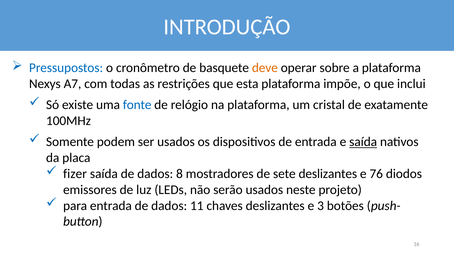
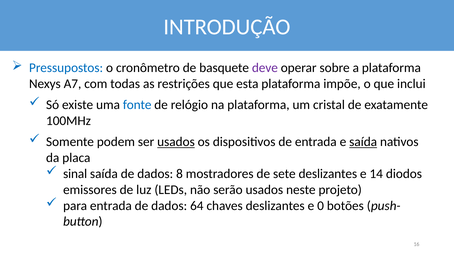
deve colour: orange -> purple (265, 68)
usados underline: none -> present (176, 142)
fizer: fizer -> sinal (75, 173)
76: 76 -> 14 (376, 173)
11: 11 -> 64 (197, 205)
3: 3 -> 0 (321, 205)
